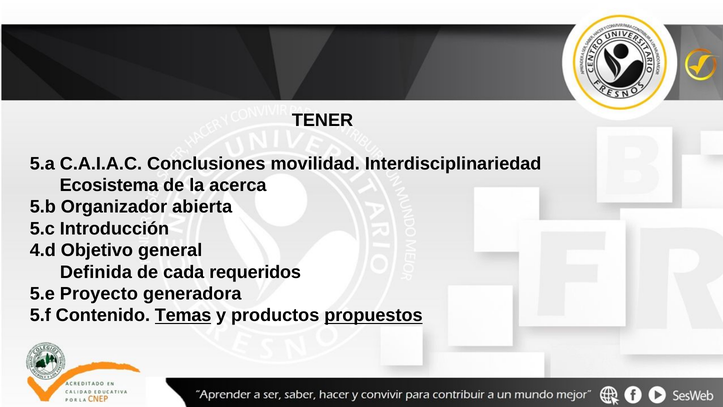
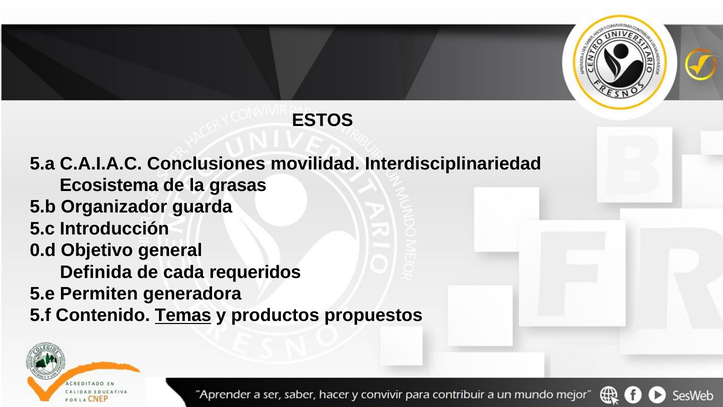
TENER: TENER -> ESTOS (323, 120)
acerca: acerca -> grasas (238, 185)
abierta: abierta -> guarda (202, 207)
4.d: 4.d -> 0.d (43, 250)
Proyecto: Proyecto -> Permiten (99, 294)
propuestos underline: present -> none (373, 315)
